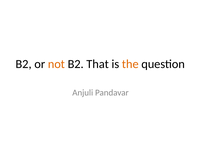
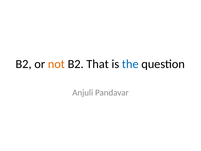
the colour: orange -> blue (130, 64)
